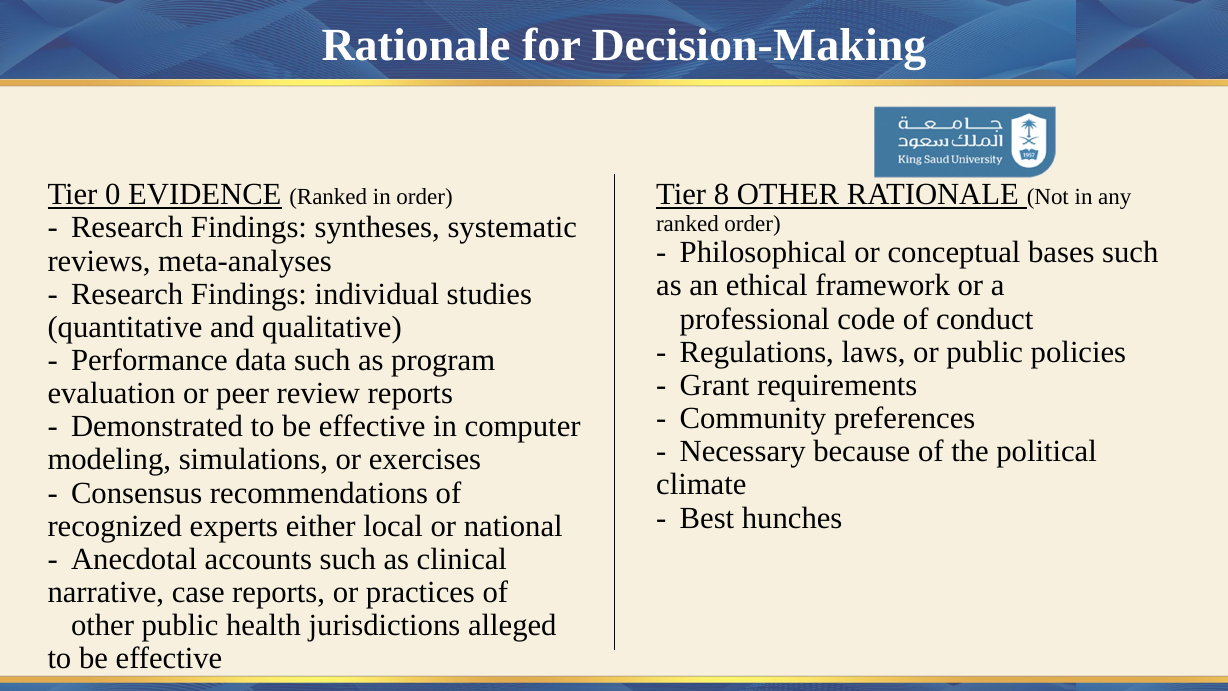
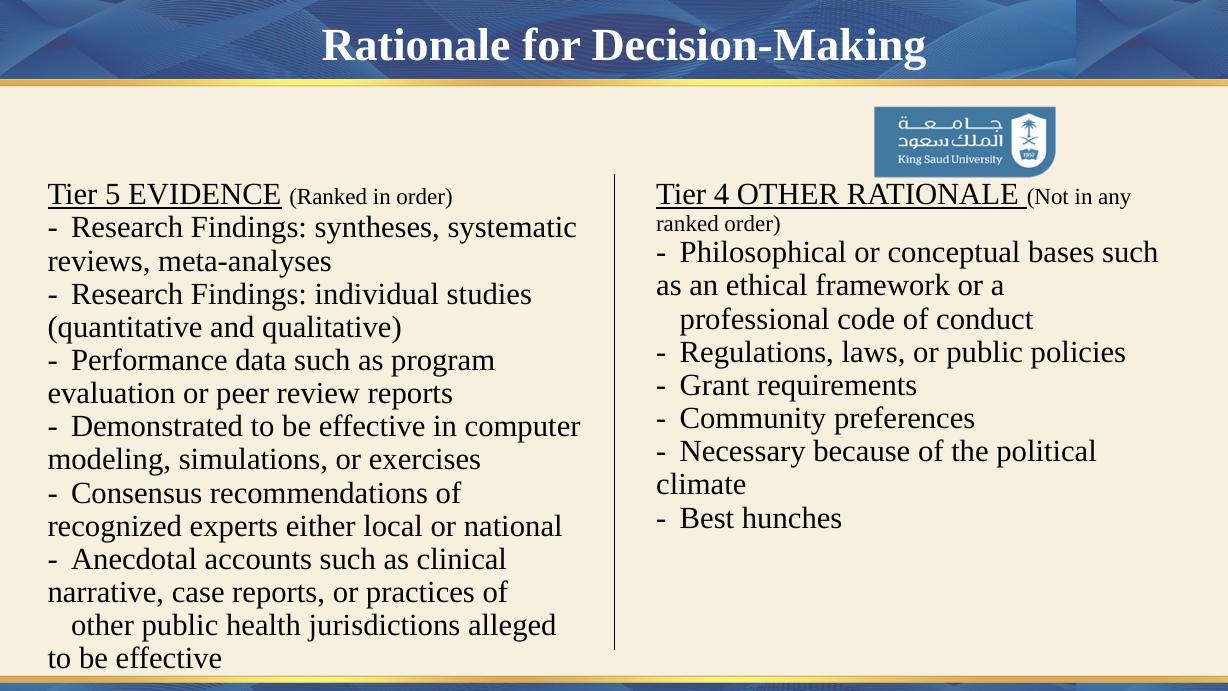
0: 0 -> 5 (113, 195)
8: 8 -> 4 (722, 195)
